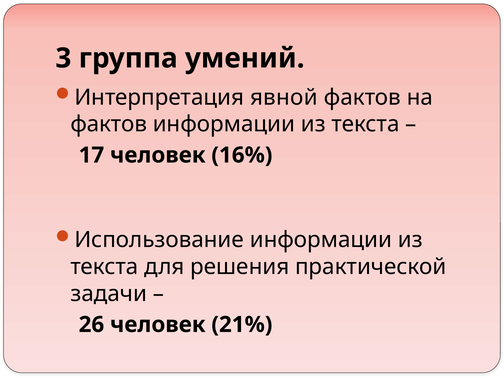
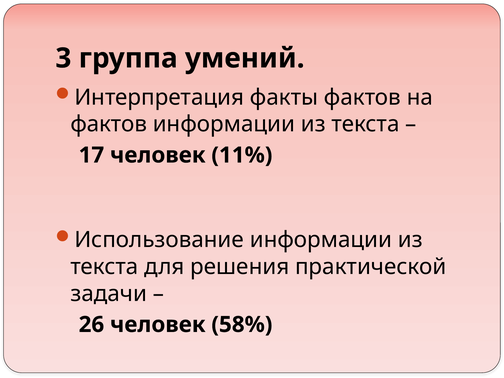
явной: явной -> факты (284, 97)
16%: 16% -> 11% (242, 155)
21%: 21% -> 58% (242, 325)
